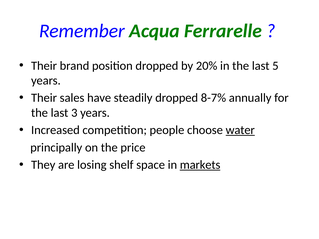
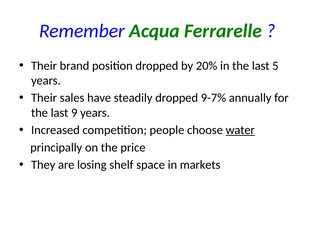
8-7%: 8-7% -> 9-7% (213, 98)
3: 3 -> 9 (74, 113)
markets underline: present -> none (200, 165)
